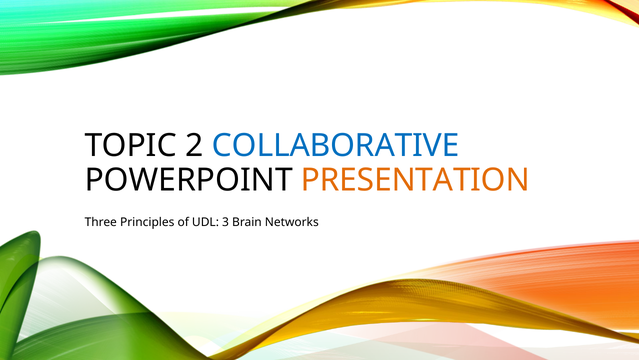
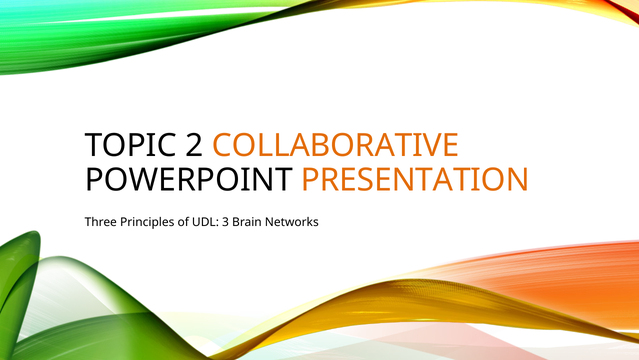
COLLABORATIVE colour: blue -> orange (336, 145)
